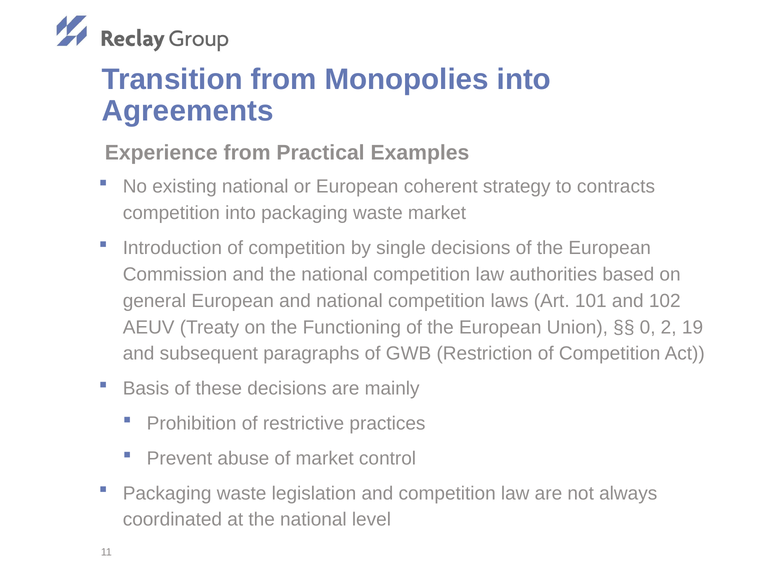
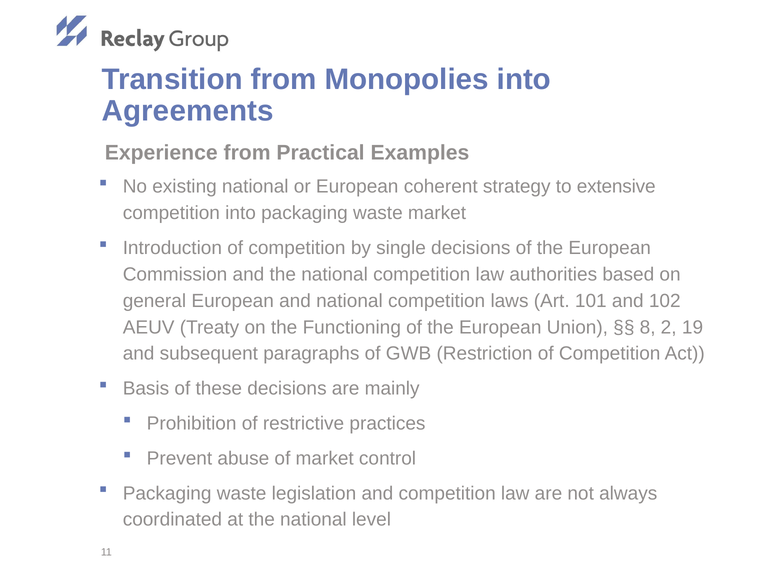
contracts: contracts -> extensive (616, 187)
0: 0 -> 8 (648, 327)
